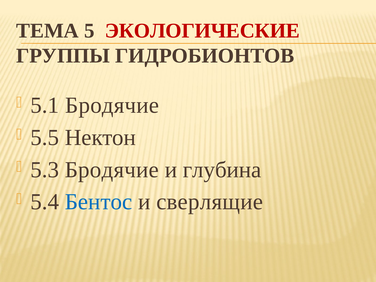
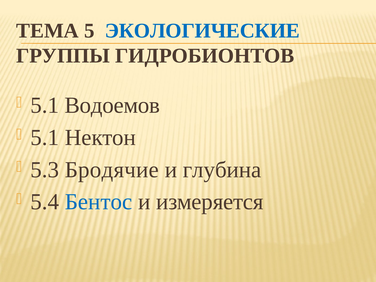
ЭКОЛОГИЧЕСКИЕ colour: red -> blue (202, 31)
5.1 Бродячие: Бродячие -> Водоемов (112, 105)
5.5: 5.5 -> 5.1 (45, 138)
сверлящие: сверлящие -> измеряется (210, 202)
